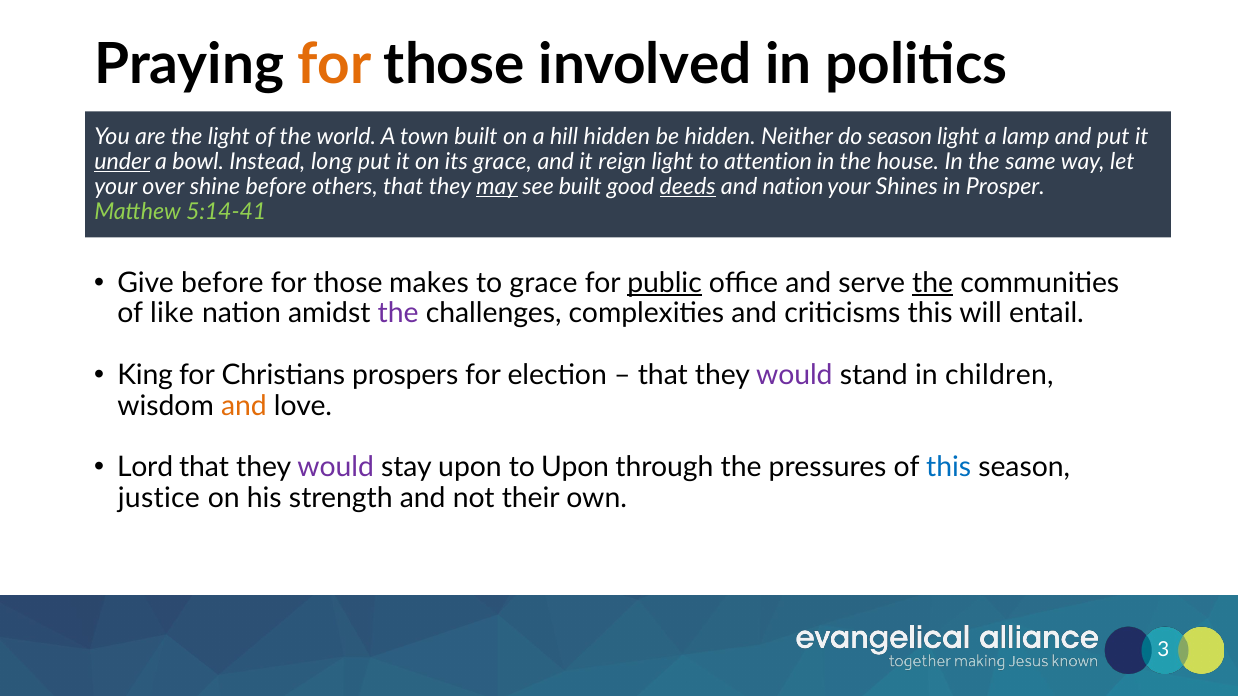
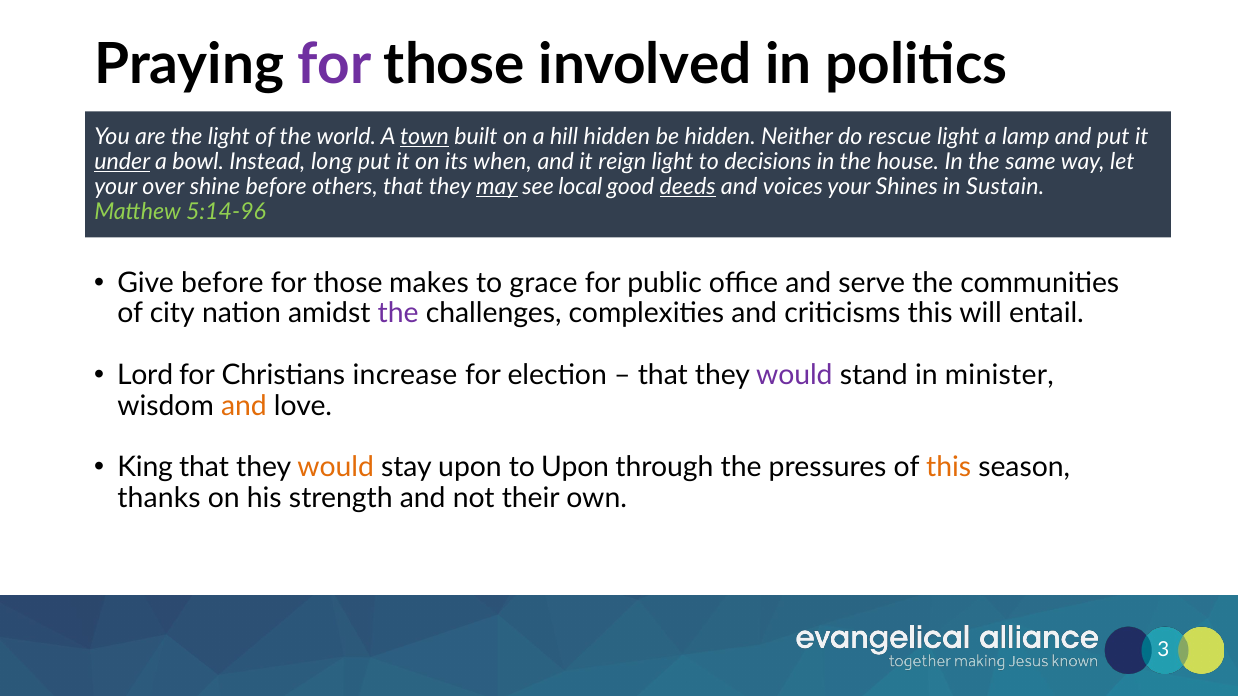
for colour: orange -> purple (335, 65)
town underline: none -> present (425, 137)
do season: season -> rescue (900, 137)
its grace: grace -> when (503, 162)
attention: attention -> decisions (768, 162)
see built: built -> local (580, 187)
and nation: nation -> voices (793, 187)
Prosper: Prosper -> Sustain (1005, 187)
5:14-41: 5:14-41 -> 5:14-96 (226, 212)
public underline: present -> none (665, 283)
the underline: present -> none (933, 283)
like: like -> city (172, 314)
King: King -> Lord (145, 375)
prospers: prospers -> increase (405, 375)
children: children -> minister (999, 375)
Lord: Lord -> King (145, 467)
would colour: purple -> orange (336, 467)
this colour: blue -> orange (949, 467)
justice: justice -> thanks (159, 498)
